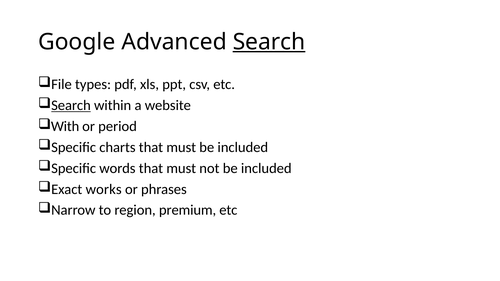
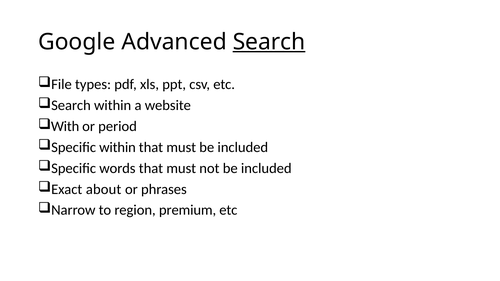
Search underline: present -> none (71, 106)
Specific charts: charts -> within (117, 147)
works: works -> about (104, 189)
